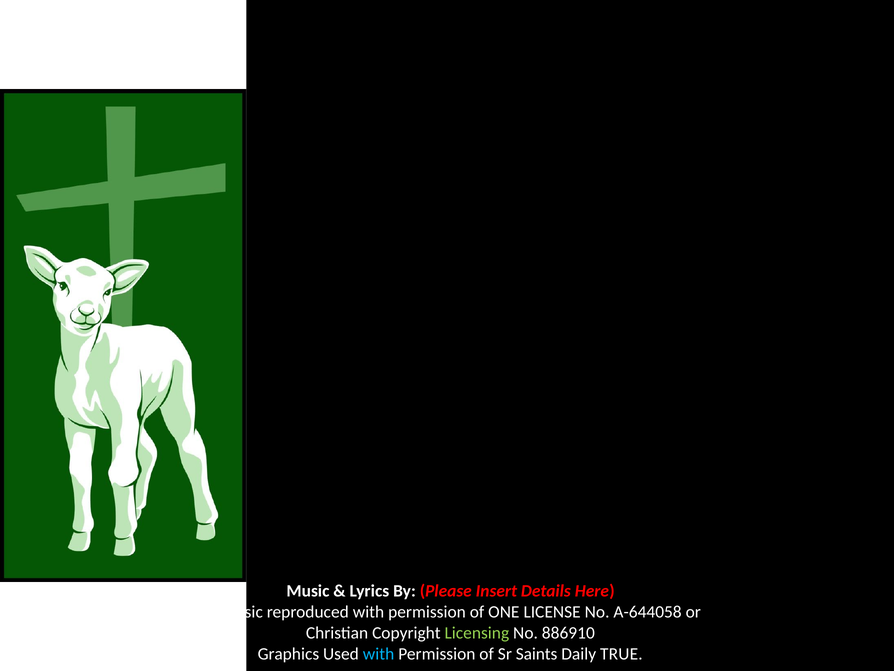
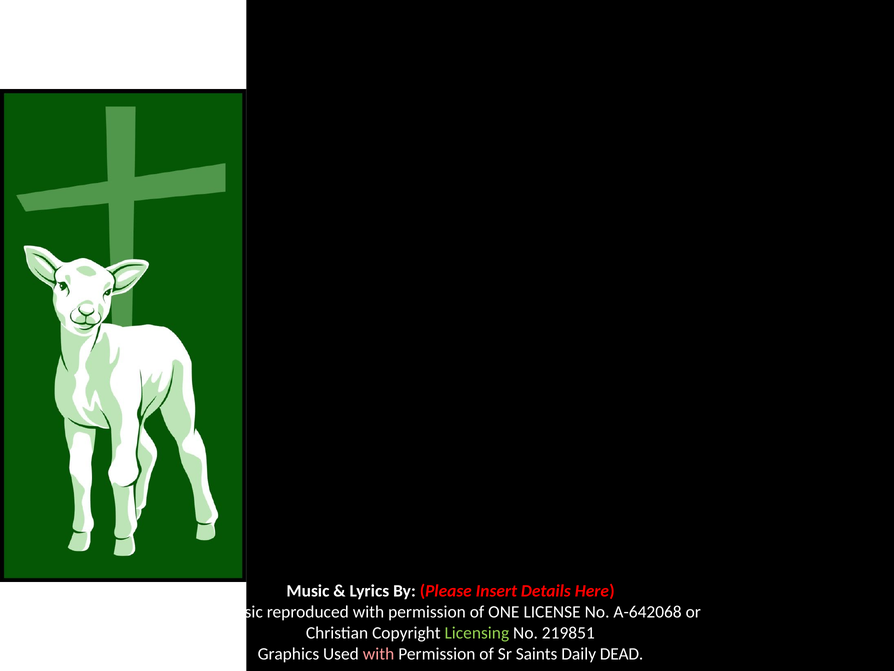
A-644058: A-644058 -> A-642068 (648, 612)
886910: 886910 -> 219851 (568, 632)
with colour: light blue -> pink (379, 653)
TRUE: TRUE -> DEAD (622, 653)
